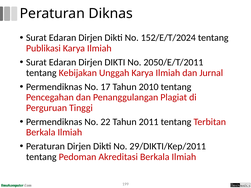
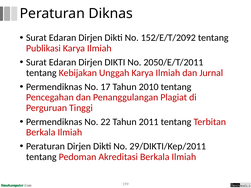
152/E/T/2024: 152/E/T/2024 -> 152/E/T/2092 (168, 38)
